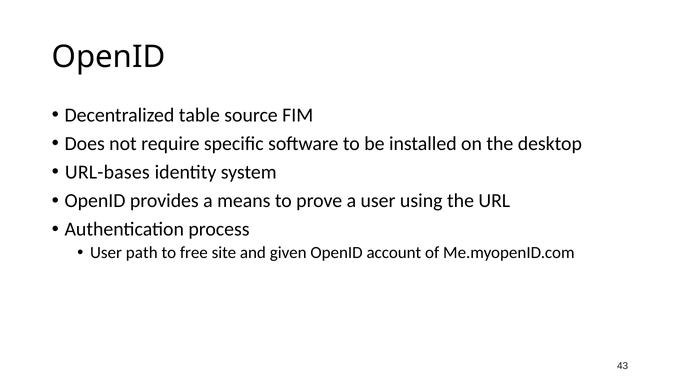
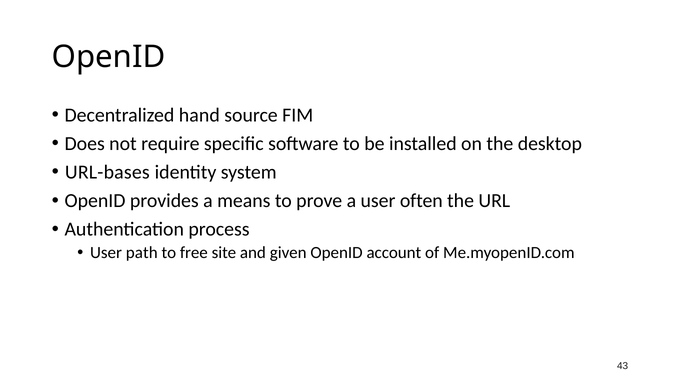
table: table -> hand (199, 115)
using: using -> often (421, 201)
